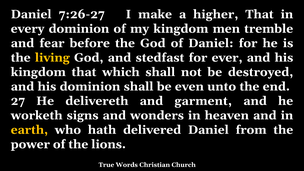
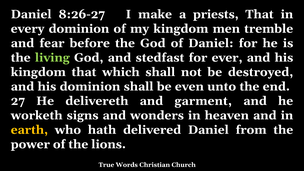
7:26-27: 7:26-27 -> 8:26-27 (82, 14)
higher: higher -> priests (216, 14)
living colour: yellow -> light green (52, 58)
